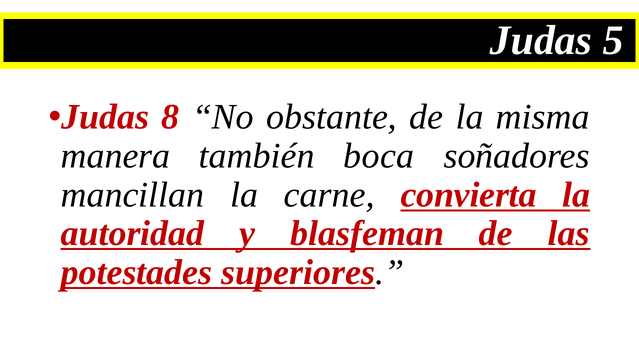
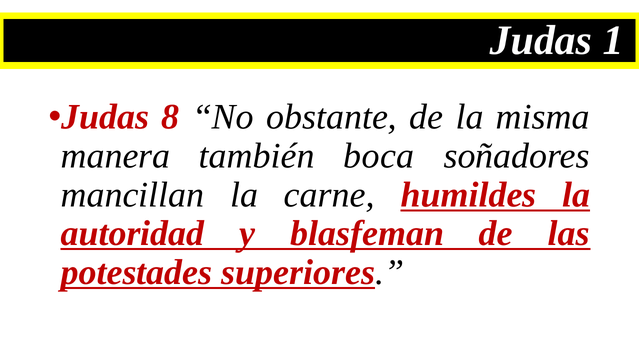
5: 5 -> 1 (613, 41)
convierta: convierta -> humildes (469, 195)
